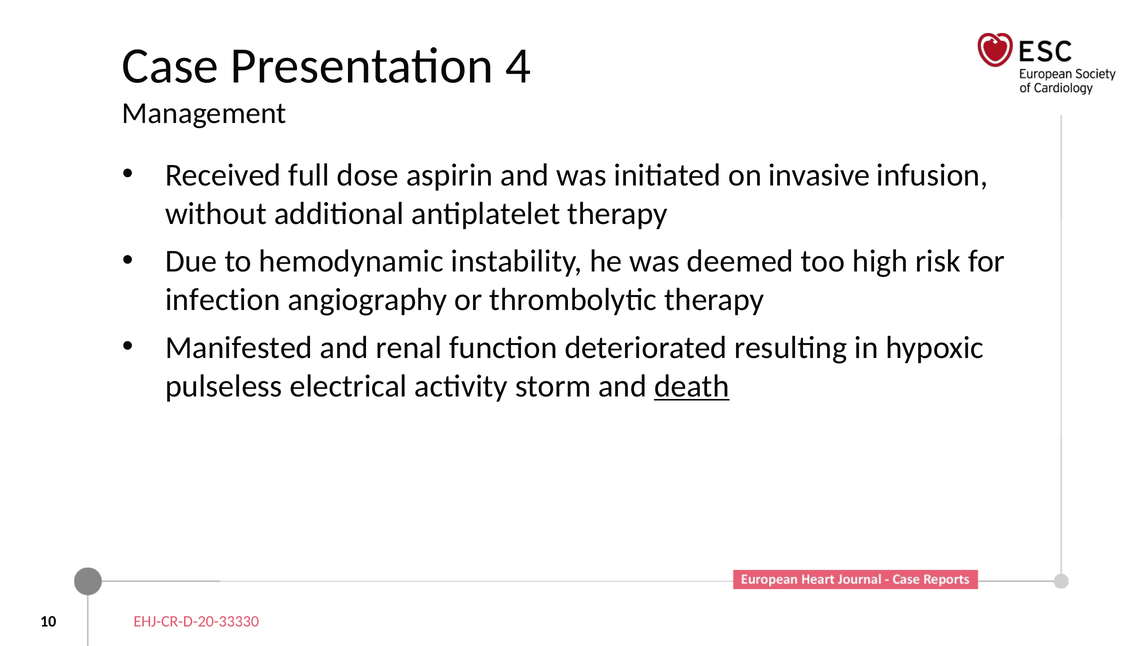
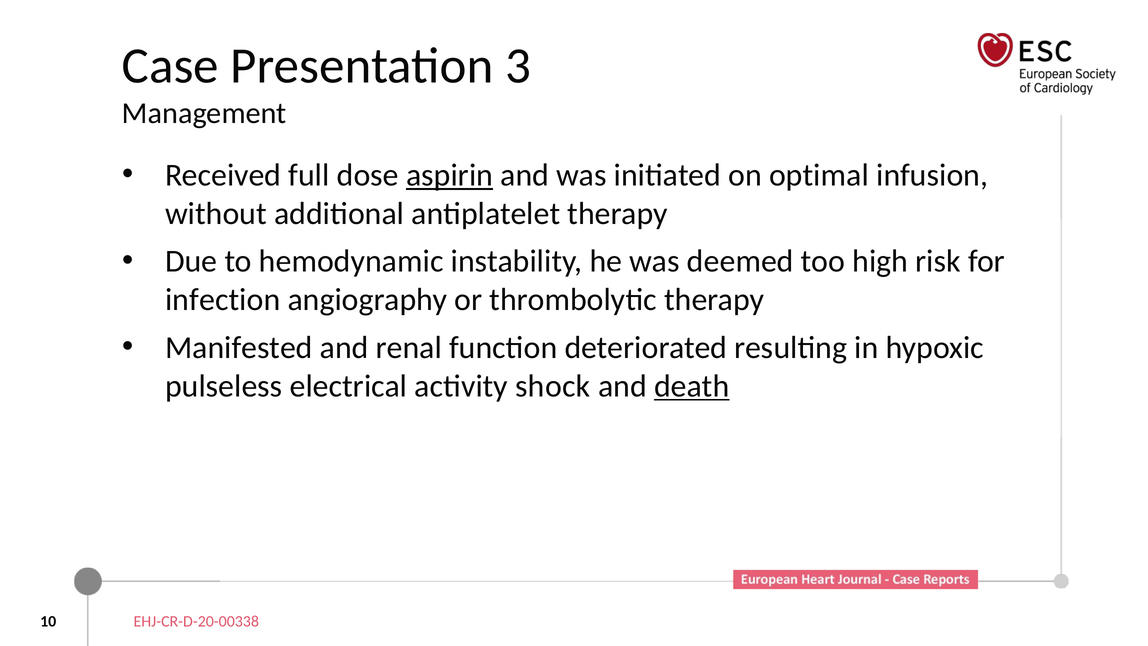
4: 4 -> 3 (518, 66)
aspirin underline: none -> present (450, 175)
invasive: invasive -> optimal (819, 175)
storm: storm -> shock (553, 386)
EHJ-CR-D-20-33330: EHJ-CR-D-20-33330 -> EHJ-CR-D-20-00338 (196, 621)
